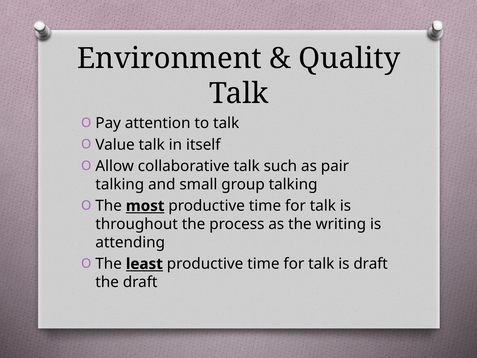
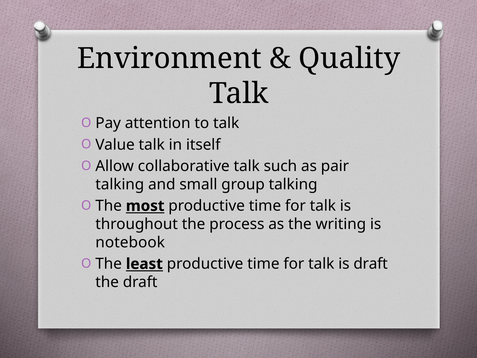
attending: attending -> notebook (130, 242)
